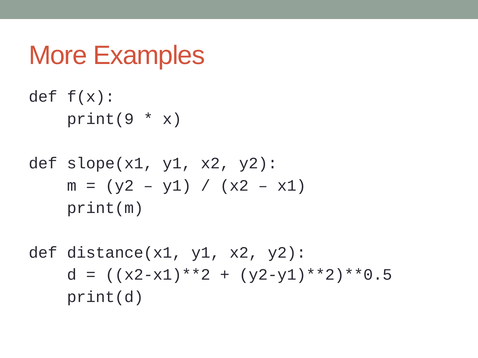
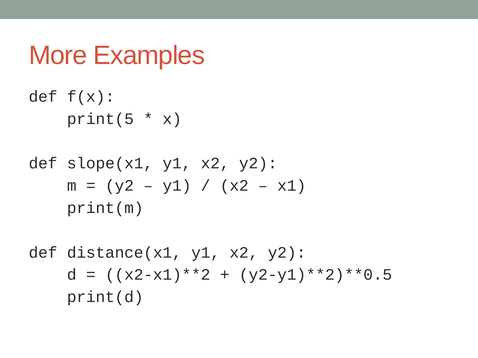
print(9: print(9 -> print(5 (100, 119)
